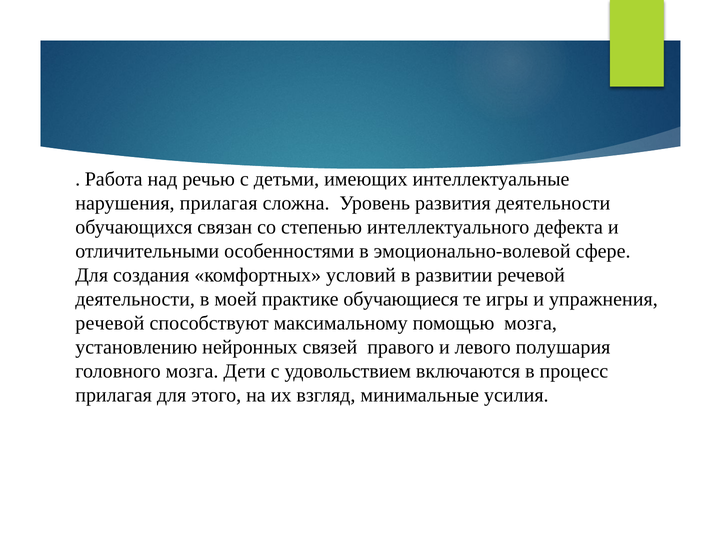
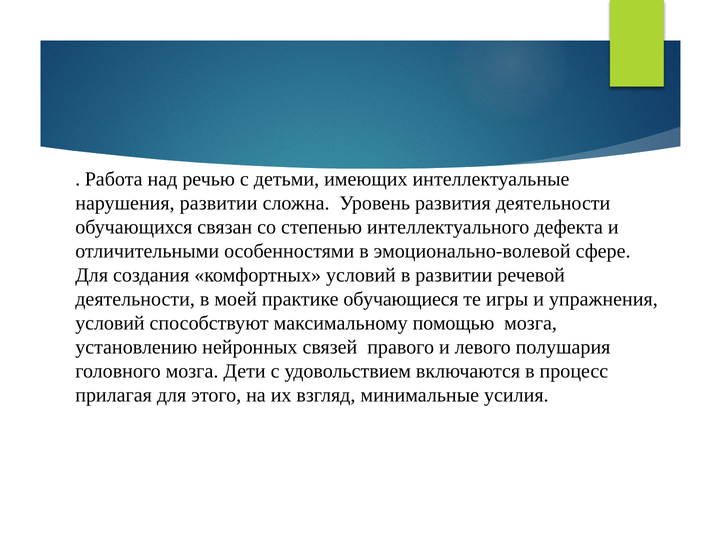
нарушения прилагая: прилагая -> развитии (219, 203)
речевой: речевой -> условий (110, 323)
